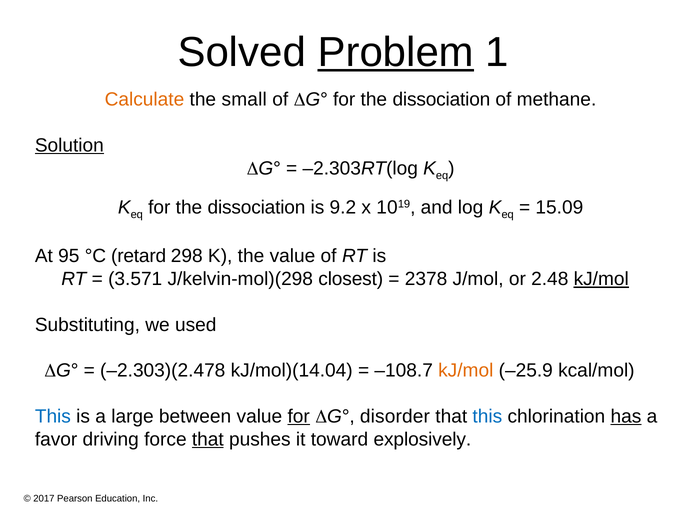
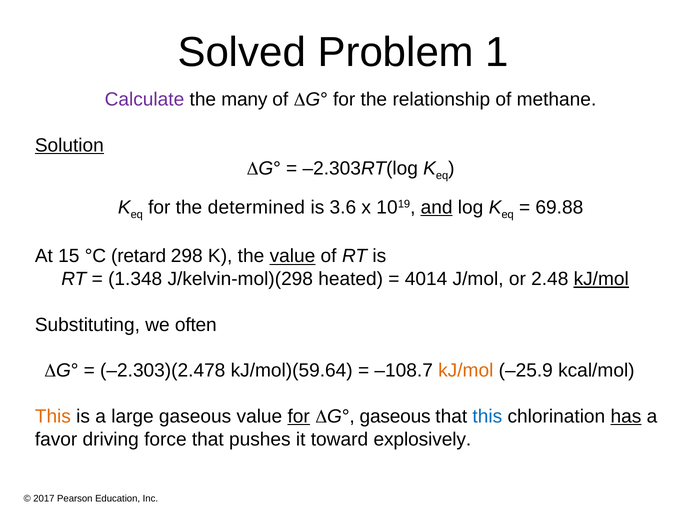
Problem underline: present -> none (396, 52)
Calculate colour: orange -> purple (144, 100)
small: small -> many (244, 100)
dissociation: dissociation -> relationship (441, 100)
dissociation: dissociation -> determined (256, 207)
9.2: 9.2 -> 3.6 (343, 207)
and underline: none -> present (437, 207)
15.09: 15.09 -> 69.88 (559, 207)
95: 95 -> 15 (69, 256)
value underline: none -> present (292, 256)
3.571: 3.571 -> 1.348 (135, 279)
closest: closest -> heated (351, 279)
2378: 2378 -> 4014 (426, 279)
used: used -> often (196, 325)
kJ/mol)(14.04: kJ/mol)(14.04 -> kJ/mol)(59.64 (292, 371)
This colour: blue -> orange (53, 417)
large between: between -> gaseous (195, 417)
disorder: disorder -> gaseous (395, 417)
that underline: present -> none (208, 440)
